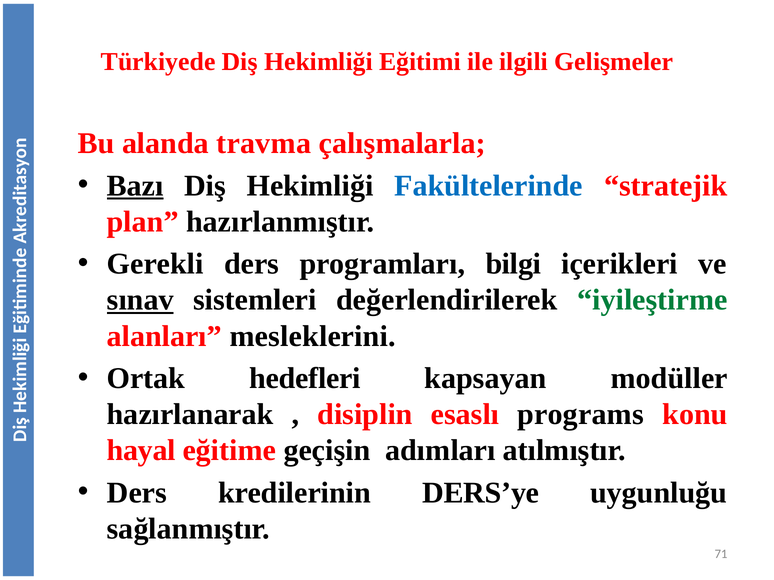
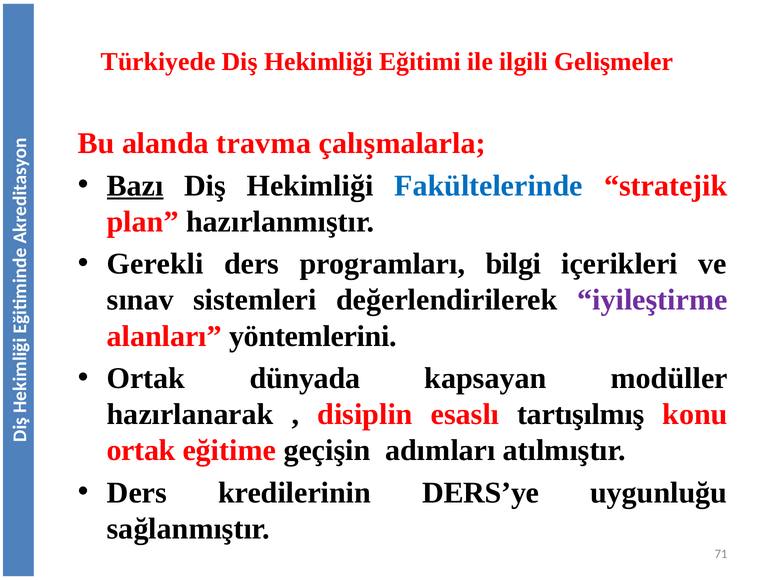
sınav underline: present -> none (140, 300)
iyileştirme colour: green -> purple (652, 300)
mesleklerini: mesleklerini -> yöntemlerini (313, 336)
hedefleri: hedefleri -> dünyada (305, 379)
programs: programs -> tartışılmış (581, 415)
hayal: hayal -> ortak (141, 451)
